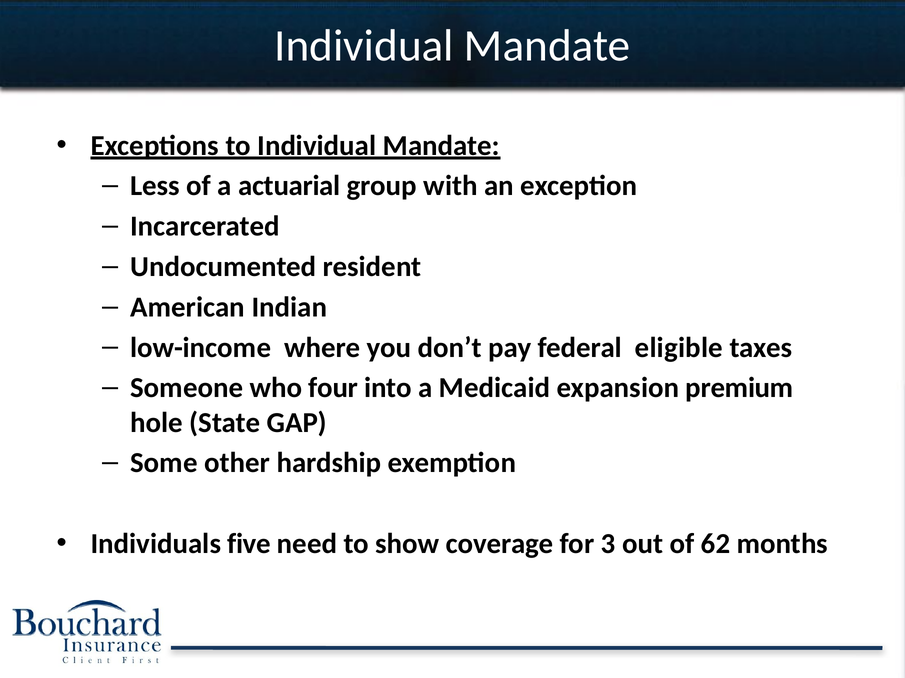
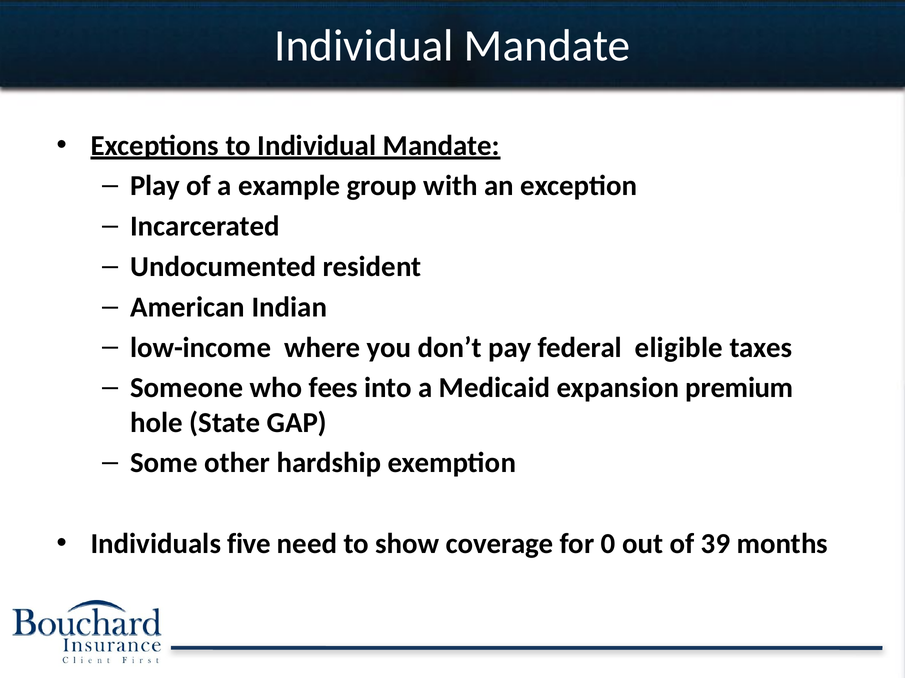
Less: Less -> Play (155, 186)
actuarial: actuarial -> example (289, 186)
four: four -> fees (333, 388)
3: 3 -> 0 (608, 544)
62: 62 -> 39 (716, 544)
